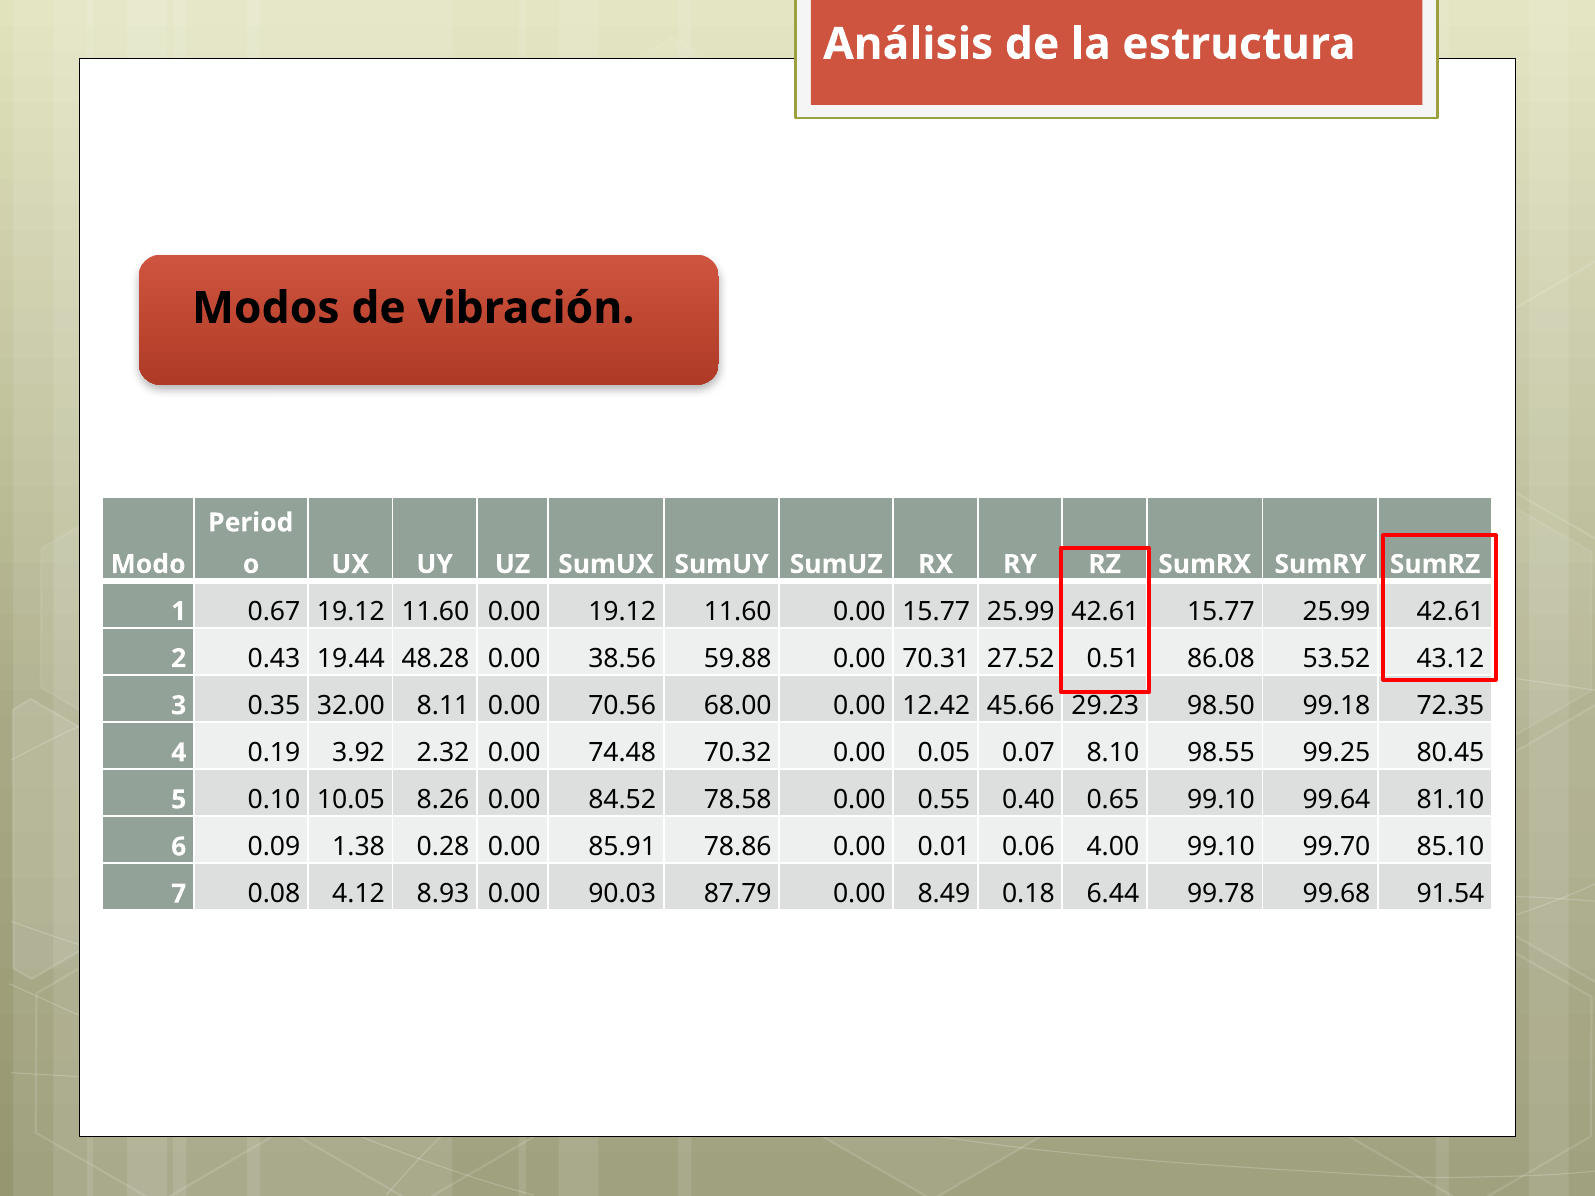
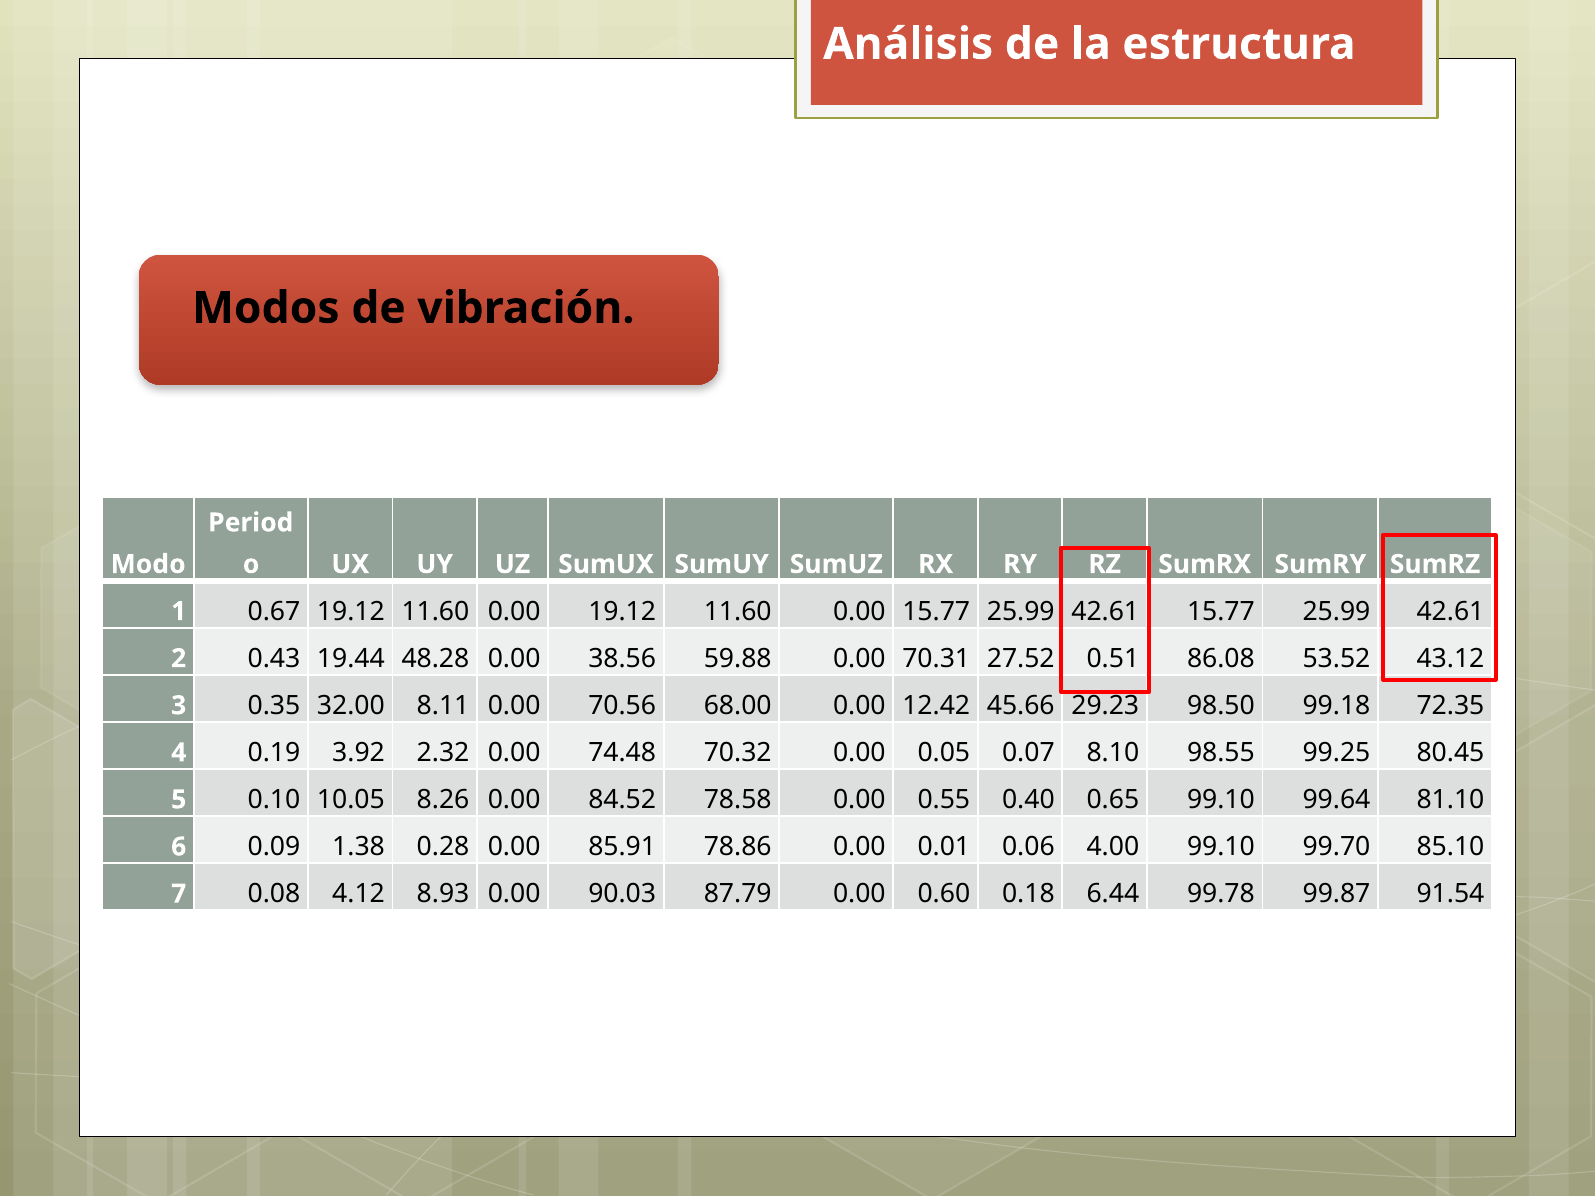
8.49: 8.49 -> 0.60 (944, 894)
99.68: 99.68 -> 99.87 (1337, 894)
